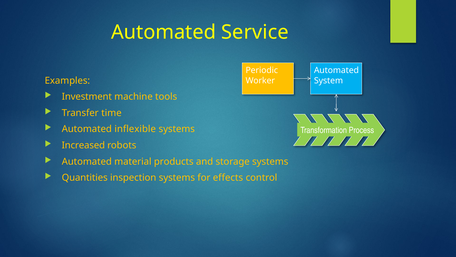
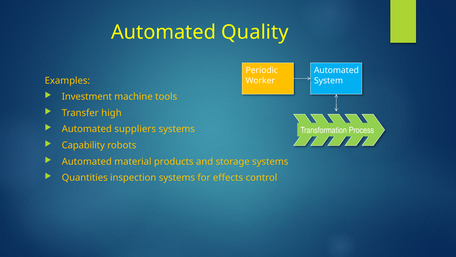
Service: Service -> Quality (255, 32)
time: time -> high (111, 113)
inflexible: inflexible -> suppliers (135, 129)
Increased: Increased -> Capability (83, 145)
